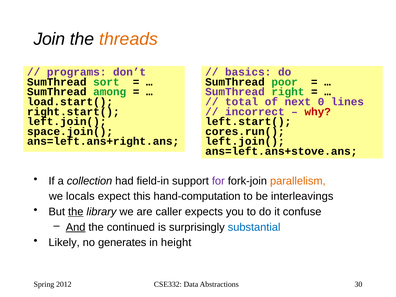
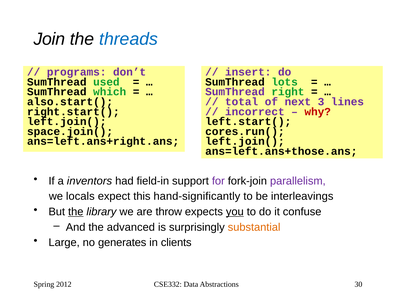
threads colour: orange -> blue (129, 39)
basics: basics -> insert (248, 72)
sort: sort -> used (106, 82)
poor: poor -> lots (285, 82)
among: among -> which (110, 92)
load.start(: load.start( -> also.start( (70, 102)
0: 0 -> 3 (321, 102)
ans=left.ans+stove.ans: ans=left.ans+stove.ans -> ans=left.ans+those.ans (281, 151)
collection: collection -> inventors (89, 181)
parallelism colour: orange -> purple (298, 181)
hand-computation: hand-computation -> hand-significantly (197, 196)
caller: caller -> throw (169, 212)
you underline: none -> present (235, 212)
And underline: present -> none (76, 227)
continued: continued -> advanced (131, 227)
substantial colour: blue -> orange (254, 227)
Likely: Likely -> Large (64, 243)
height: height -> clients (176, 243)
